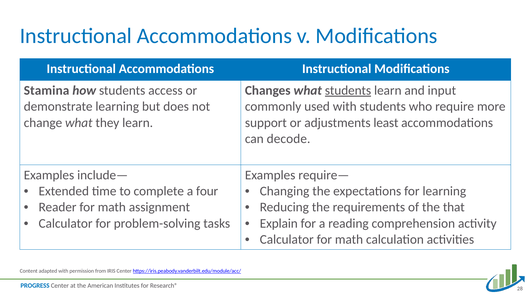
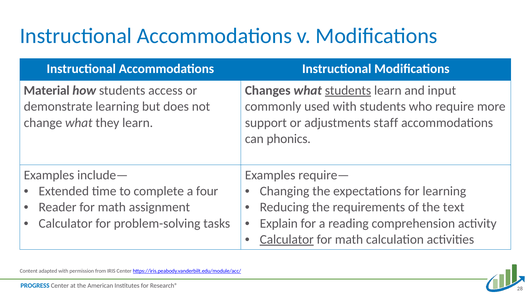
Stamina: Stamina -> Material (47, 91)
least: least -> staff (386, 123)
decode: decode -> phonics (289, 139)
that: that -> text (454, 207)
Calculator underline: none -> present (287, 239)
